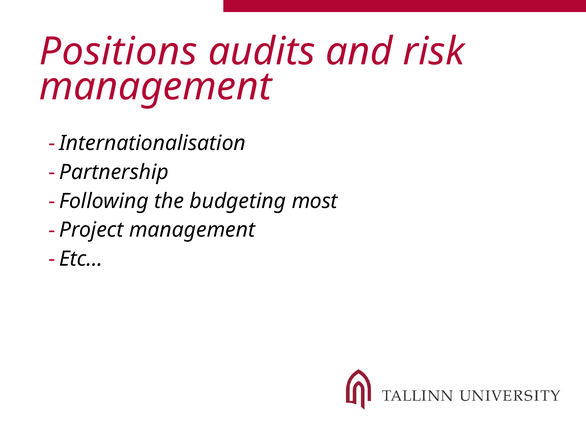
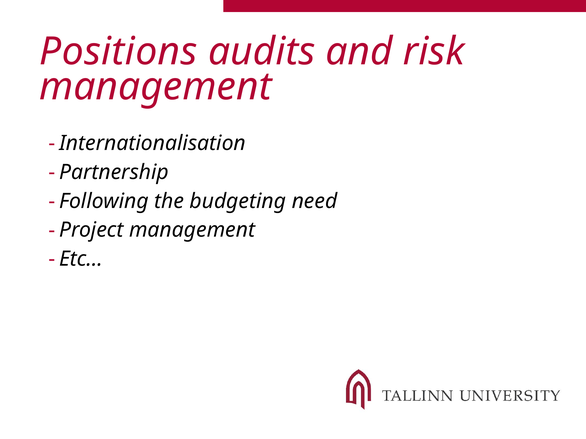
most: most -> need (315, 201)
